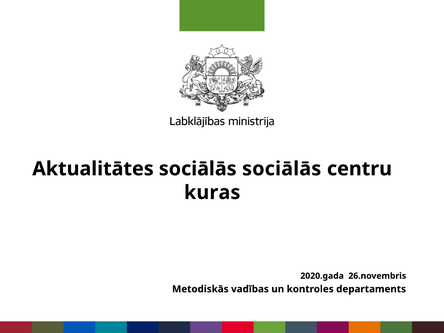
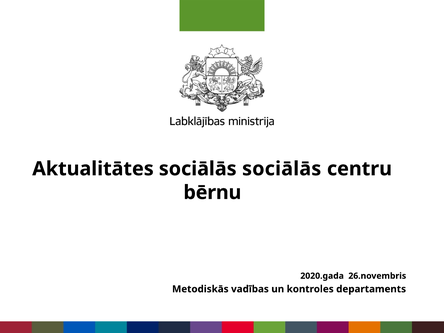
kuras: kuras -> bērnu (212, 193)
